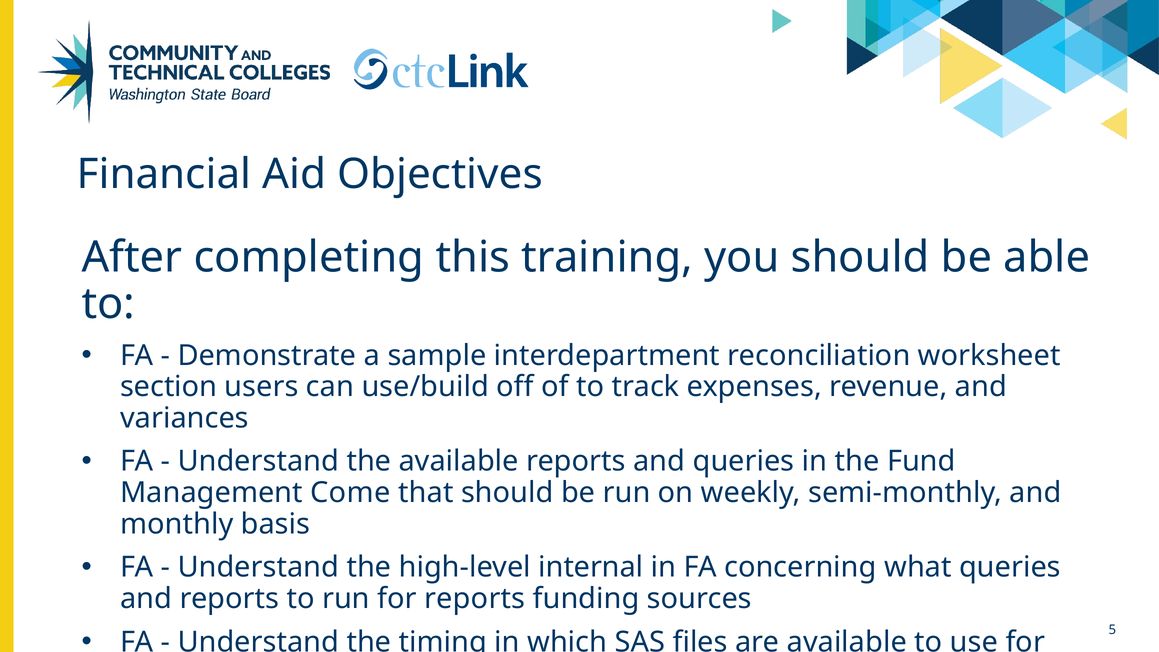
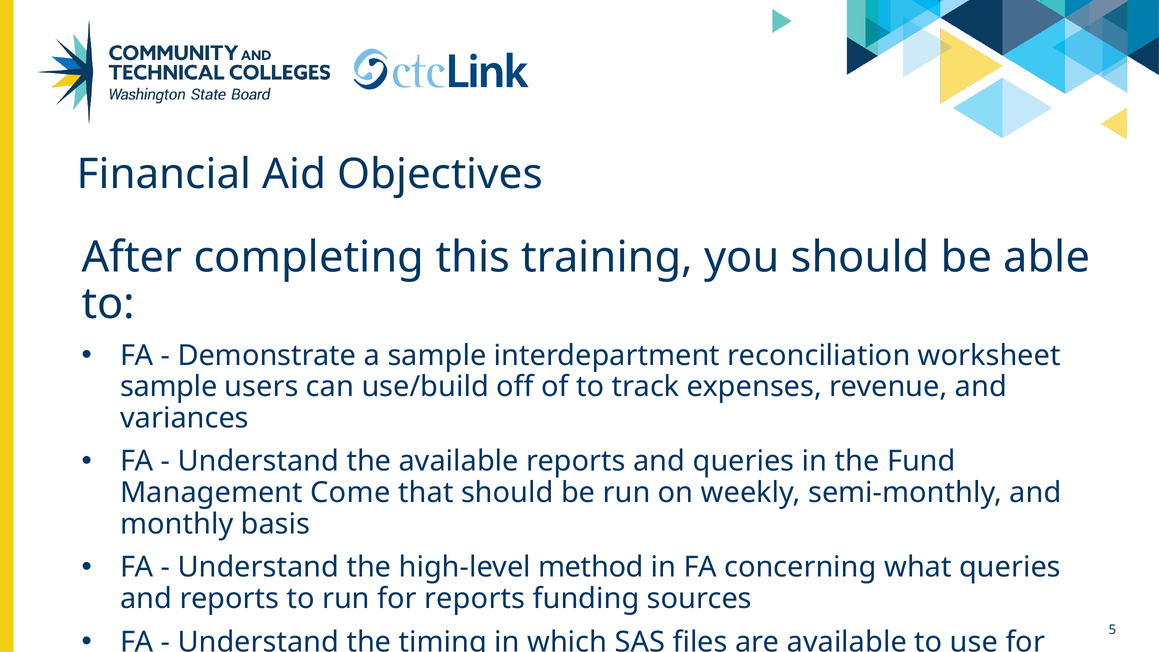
section: section -> sample (169, 387)
internal: internal -> method (591, 567)
